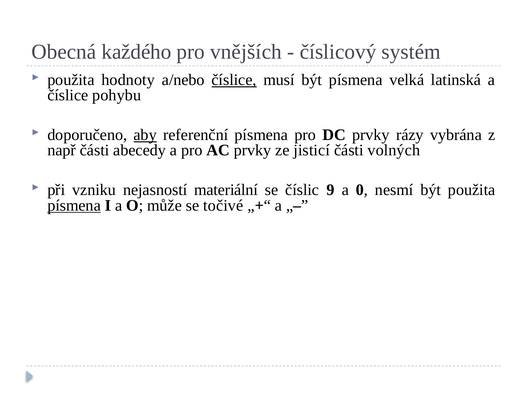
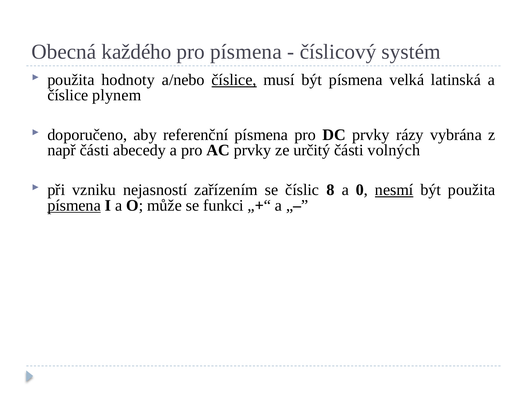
pro vnějších: vnějších -> písmena (246, 52)
pohybu: pohybu -> plynem (117, 95)
aby underline: present -> none (145, 135)
jisticí: jisticí -> určitý (312, 150)
materiální: materiální -> zařízením (226, 190)
9: 9 -> 8 (331, 190)
nesmí underline: none -> present (394, 190)
točivé: točivé -> funkci (223, 206)
